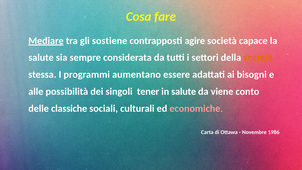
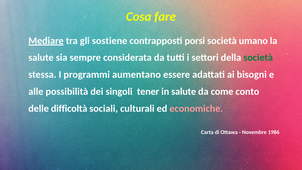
agire: agire -> porsi (195, 41)
capace: capace -> umano (253, 41)
società colour: orange -> green (258, 58)
viene: viene -> come (222, 91)
classiche: classiche -> difficoltà (69, 108)
